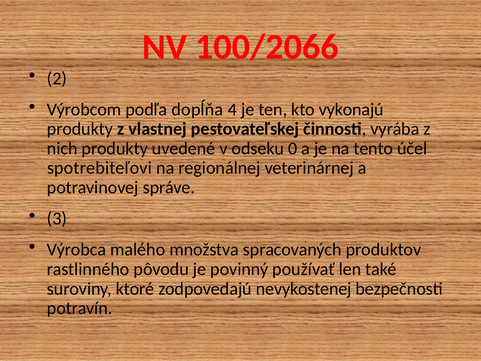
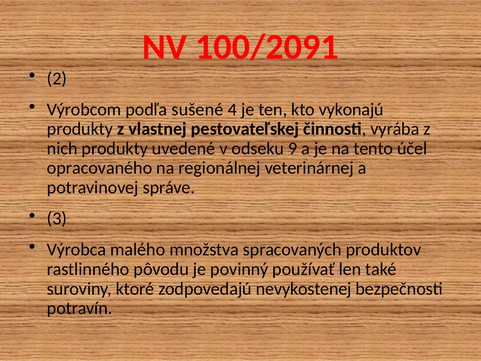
100/2066: 100/2066 -> 100/2091 (267, 47)
dopĺňa: dopĺňa -> sušené (197, 109)
0: 0 -> 9 (293, 148)
spotrebiteľovi: spotrebiteľovi -> opracovaného (100, 168)
